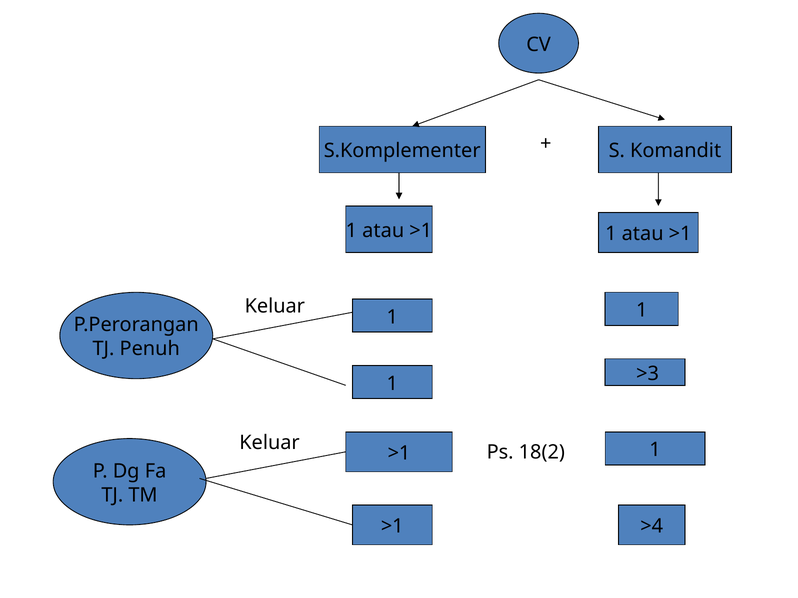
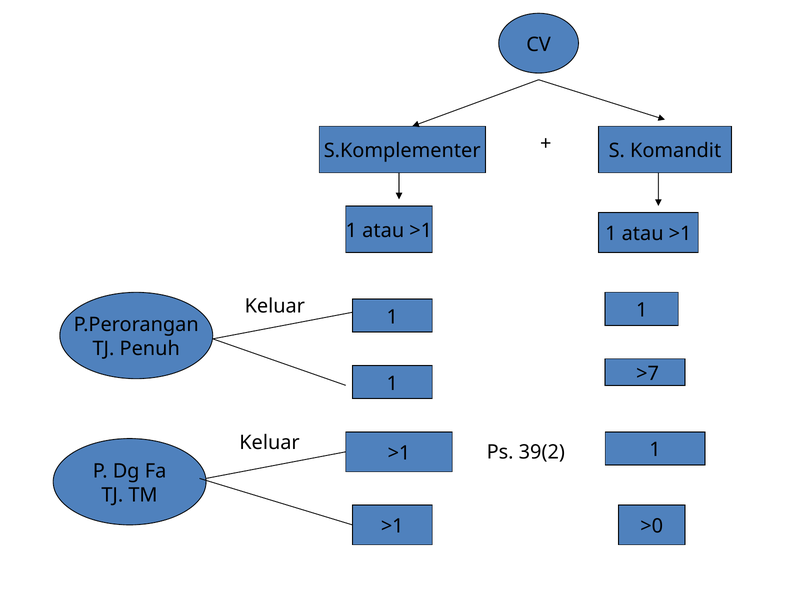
>3: >3 -> >7 (648, 374)
18(2: 18(2 -> 39(2 (542, 453)
>4: >4 -> >0 (652, 527)
